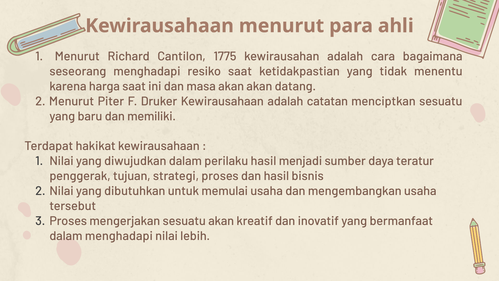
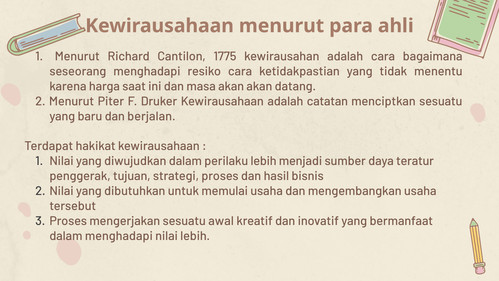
resiko saat: saat -> cara (240, 71)
memiliki: memiliki -> berjalan (151, 116)
perilaku hasil: hasil -> lebih (264, 161)
sesuatu akan: akan -> awal (221, 221)
